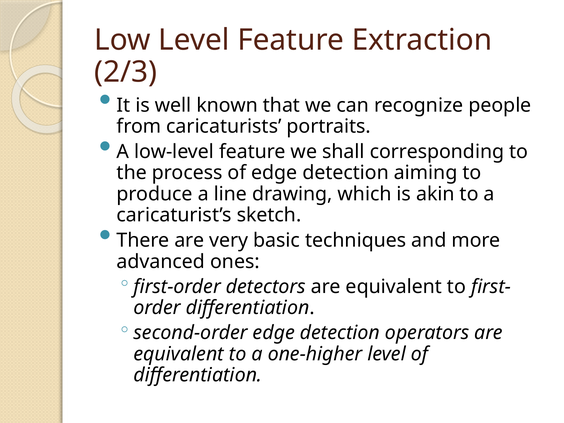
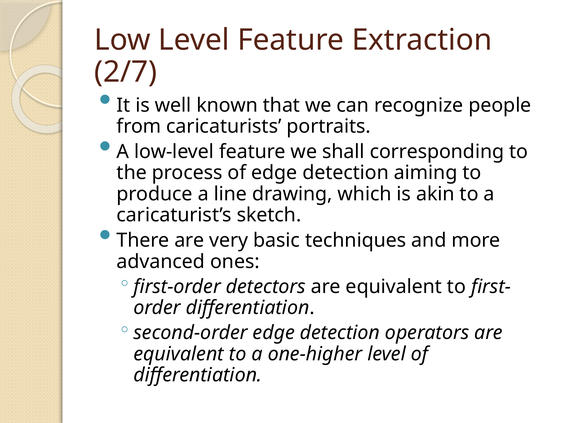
2/3: 2/3 -> 2/7 (126, 72)
